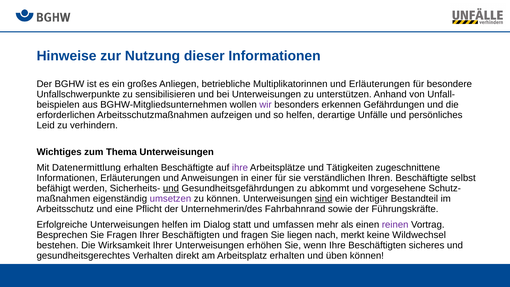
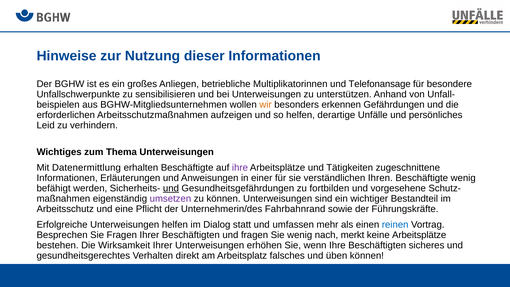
und Erläuterungen: Erläuterungen -> Telefonansage (380, 84)
wir colour: purple -> orange (266, 105)
Beschäftigte selbst: selbst -> wenig (463, 178)
abkommt: abkommt -> fortbilden (329, 188)
sind underline: present -> none (324, 199)
reinen colour: purple -> blue (395, 225)
Sie liegen: liegen -> wenig (300, 235)
keine Wildwechsel: Wildwechsel -> Arbeitsplätze (419, 235)
Arbeitsplatz erhalten: erhalten -> falsches (287, 255)
